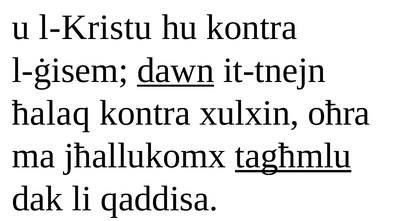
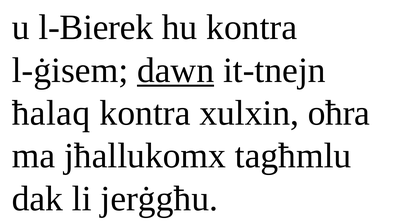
l-Kristu: l-Kristu -> l-Bierek (96, 28)
tagħmlu underline: present -> none (293, 156)
qaddisa: qaddisa -> jerġgħu (159, 198)
